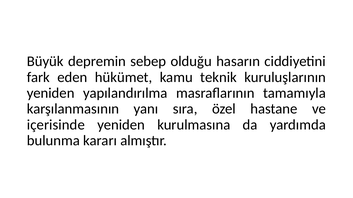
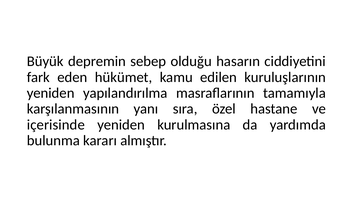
teknik: teknik -> edilen (219, 77)
